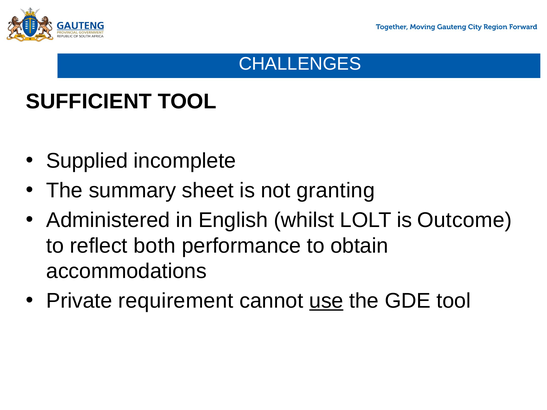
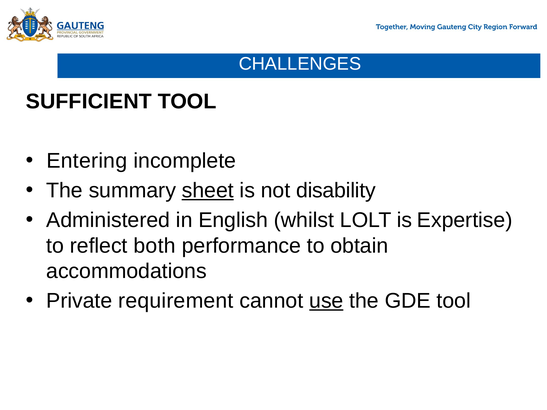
Supplied: Supplied -> Entering (87, 161)
sheet underline: none -> present (208, 191)
granting: granting -> disability (336, 191)
Outcome: Outcome -> Expertise (465, 220)
